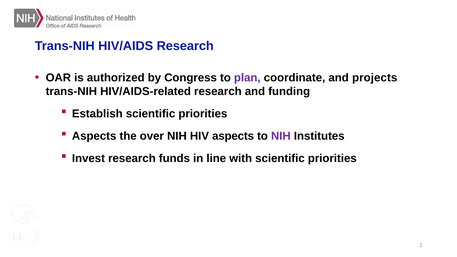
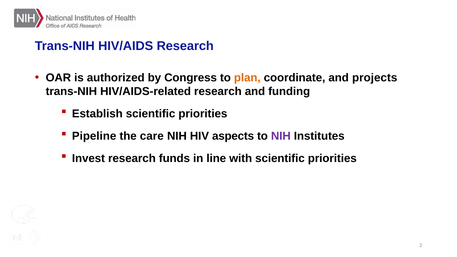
plan colour: purple -> orange (247, 78)
Aspects: Aspects -> Pipeline (94, 136)
over: over -> care (152, 136)
